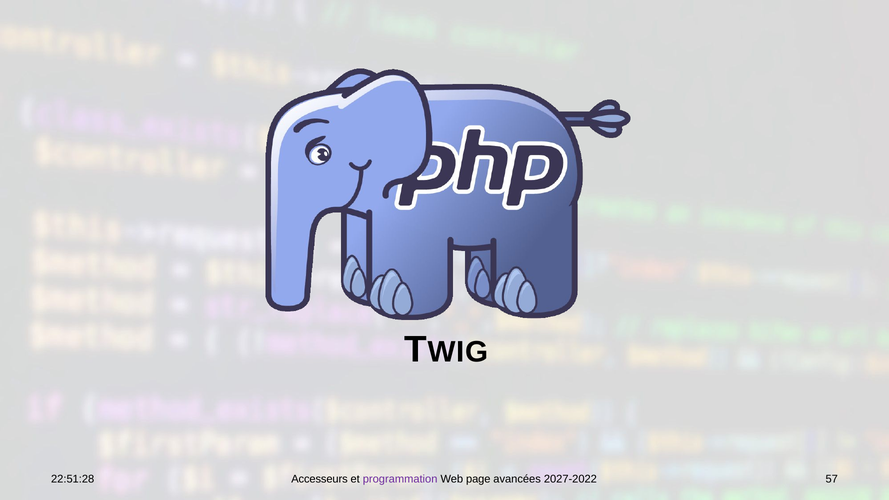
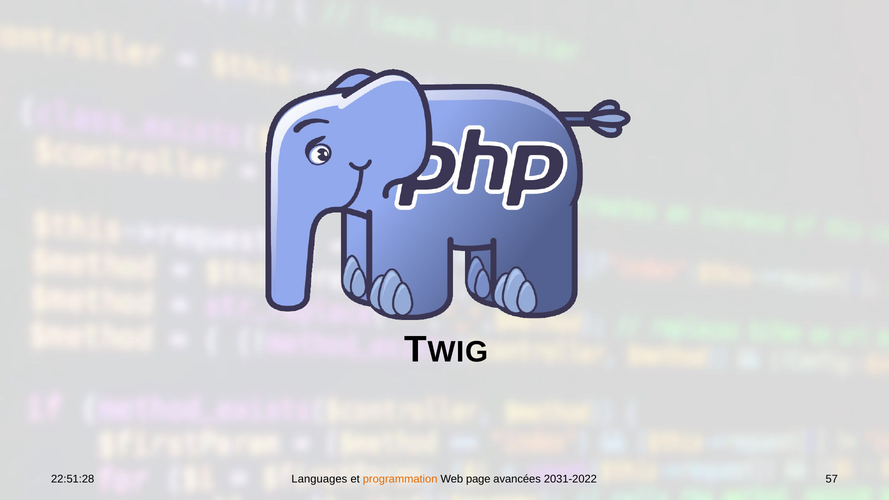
Accesseurs: Accesseurs -> Languages (319, 479)
programmation colour: purple -> orange (400, 479)
2027-2022: 2027-2022 -> 2031-2022 (570, 479)
